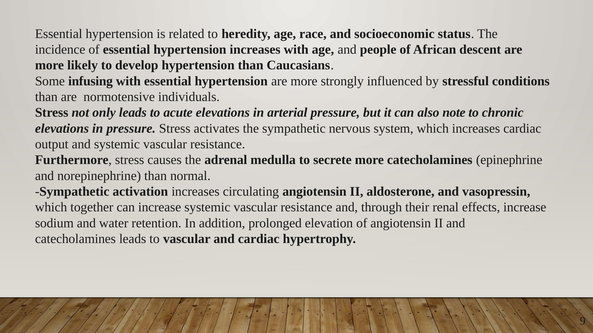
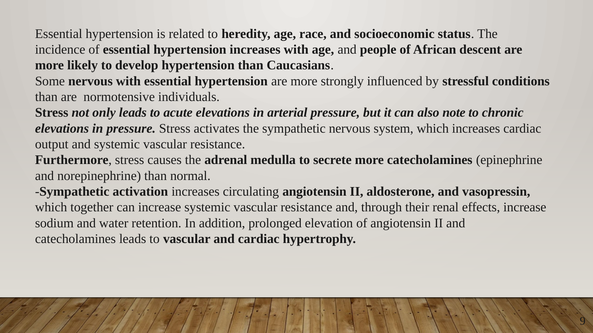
Some infusing: infusing -> nervous (90, 81)
